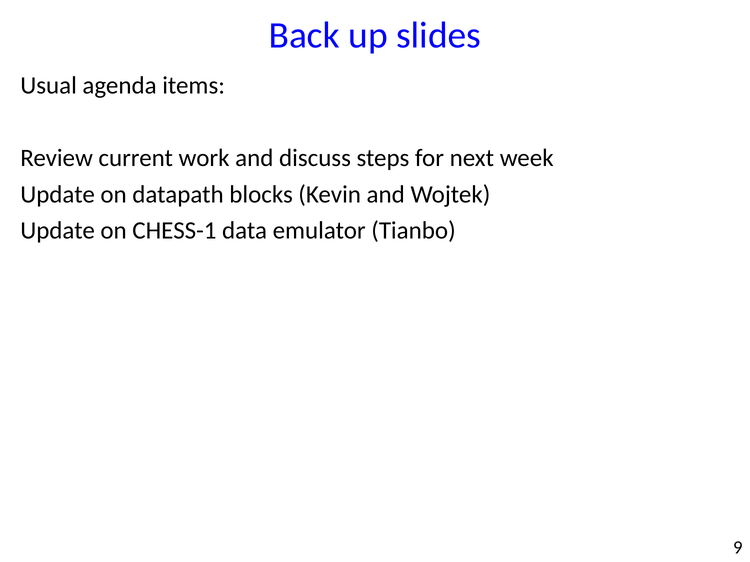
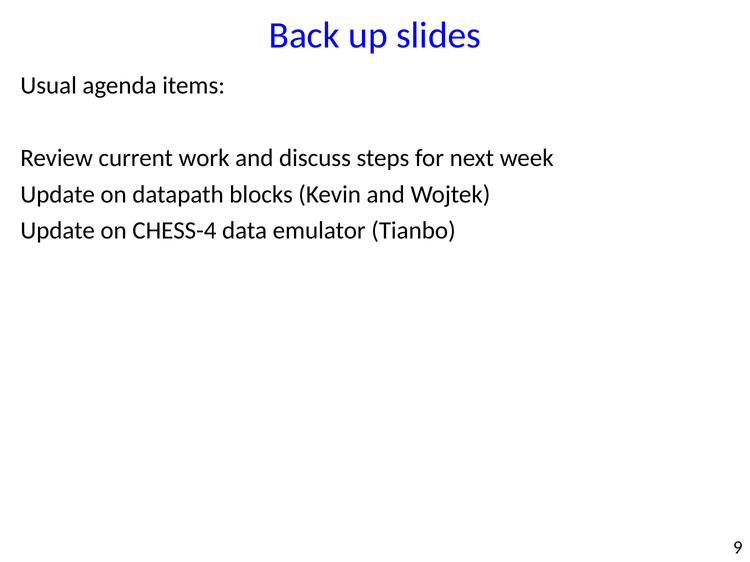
CHESS-1: CHESS-1 -> CHESS-4 (174, 231)
